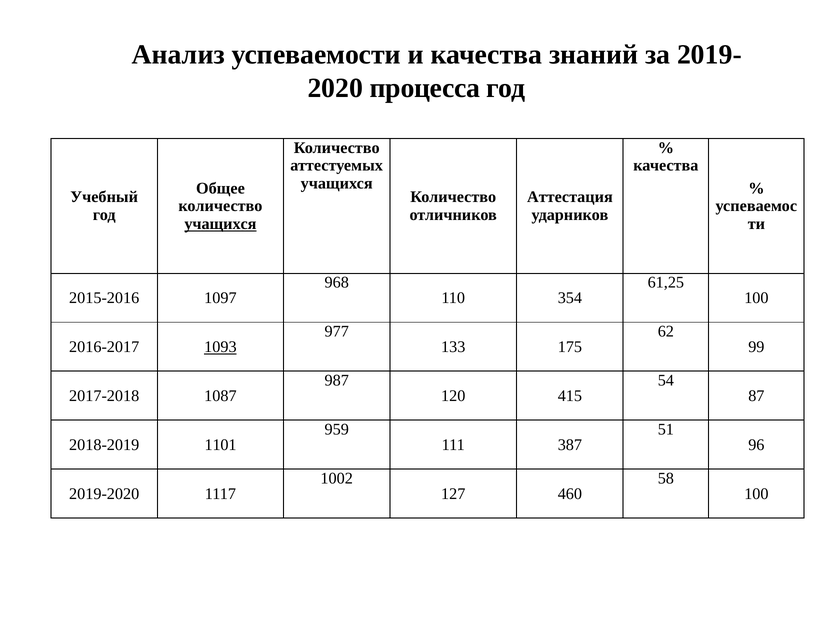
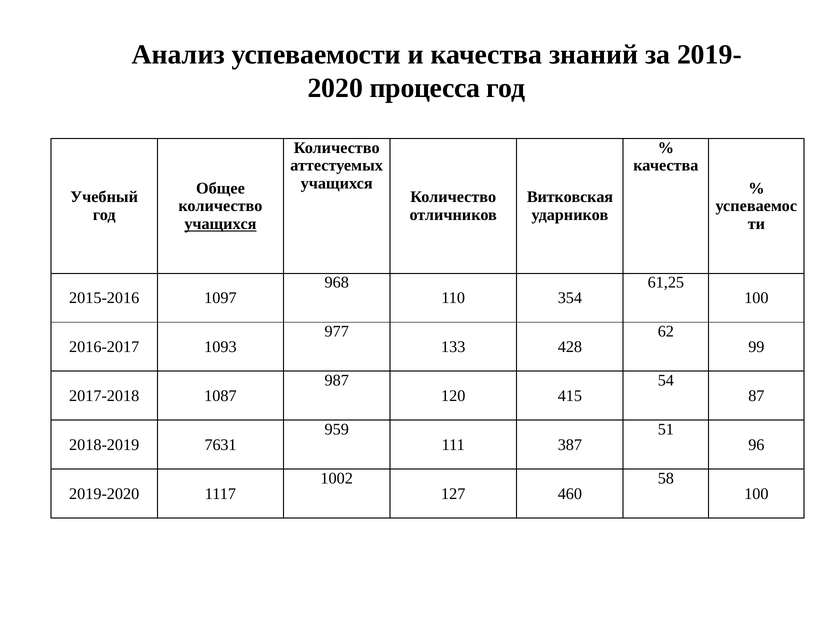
Аттестация: Аттестация -> Витковская (570, 197)
1093 underline: present -> none (220, 347)
175: 175 -> 428 (570, 347)
1101: 1101 -> 7631 (221, 445)
